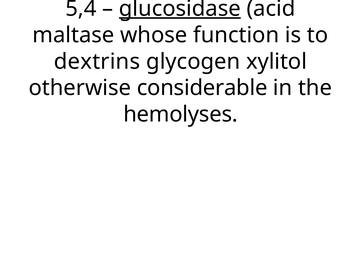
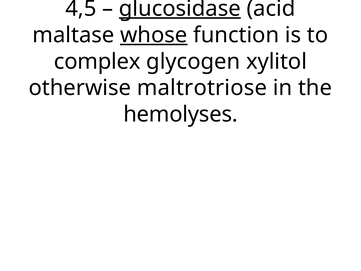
5,4: 5,4 -> 4,5 (81, 8)
whose underline: none -> present (154, 35)
dextrins: dextrins -> complex (97, 61)
considerable: considerable -> maltrotriose (202, 88)
